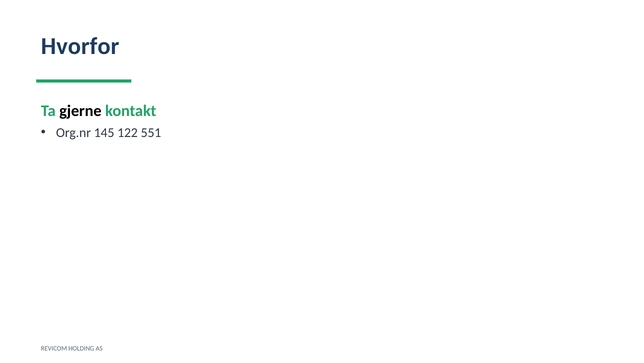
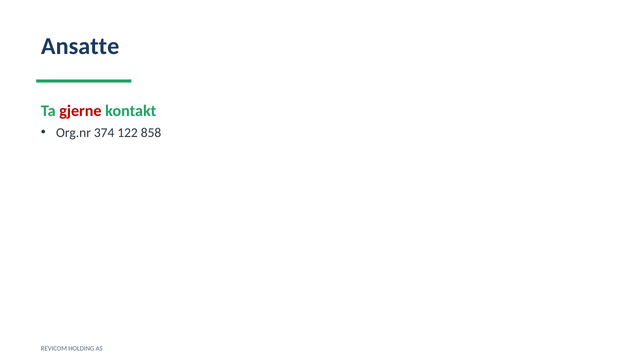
Hvorfor: Hvorfor -> Ansatte (80, 46)
gjerne colour: black -> red (80, 111)
145: 145 -> 374 (104, 132)
551: 551 -> 858 (151, 132)
